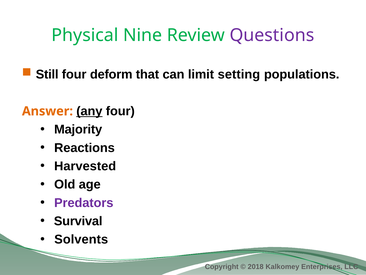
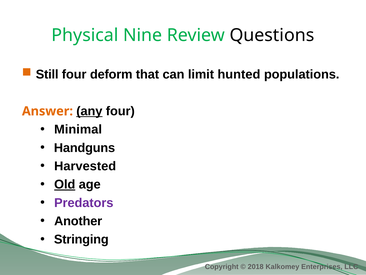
Questions colour: purple -> black (272, 35)
setting: setting -> hunted (239, 74)
Majority: Majority -> Minimal (78, 129)
Reactions: Reactions -> Handguns (85, 148)
Old underline: none -> present (65, 184)
Survival: Survival -> Another (78, 221)
Solvents: Solvents -> Stringing (81, 239)
